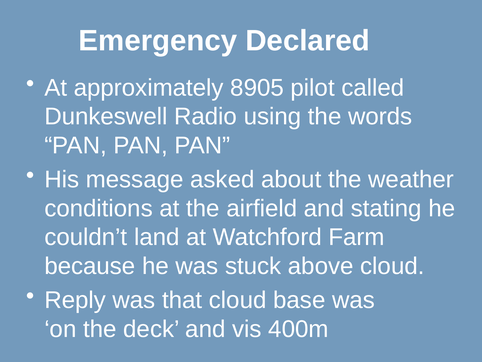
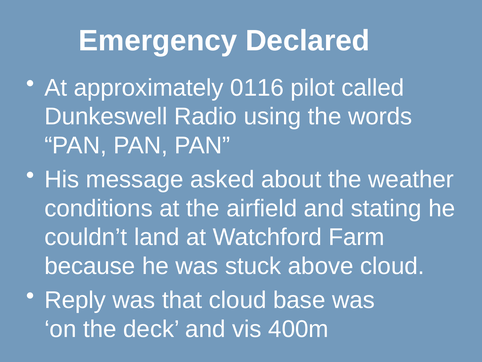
8905: 8905 -> 0116 (257, 88)
